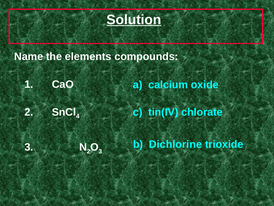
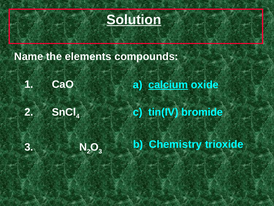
calcium underline: none -> present (168, 85)
chlorate: chlorate -> bromide (202, 112)
Dichlorine: Dichlorine -> Chemistry (175, 144)
